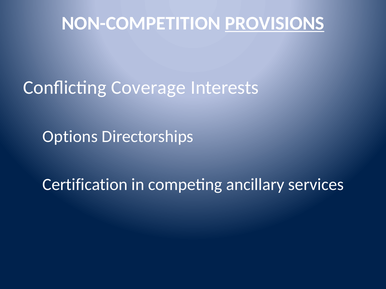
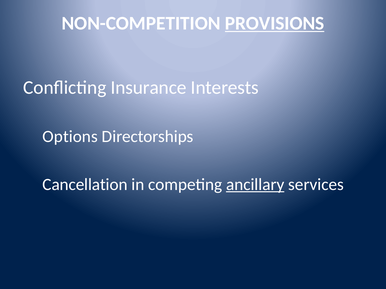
Coverage: Coverage -> Insurance (149, 88)
Certification: Certification -> Cancellation (85, 185)
ancillary underline: none -> present (255, 185)
